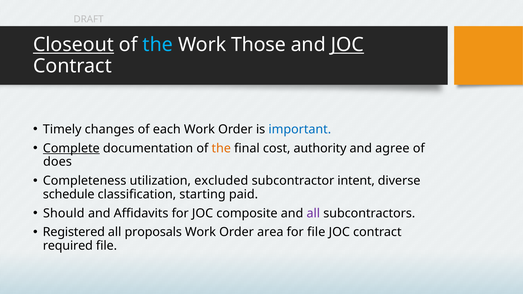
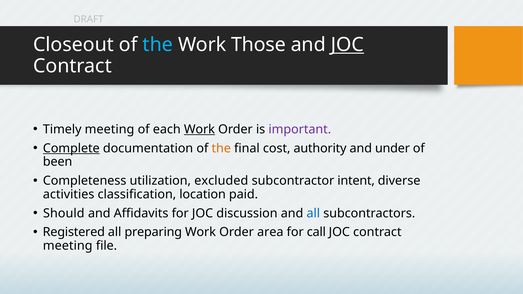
Closeout underline: present -> none (74, 45)
Timely changes: changes -> meeting (110, 129)
Work underline: none -> present (199, 129)
important colour: blue -> purple (300, 129)
agree: agree -> under (392, 148)
does: does -> been (58, 162)
schedule: schedule -> activities (69, 194)
starting: starting -> location (203, 194)
composite: composite -> discussion (247, 213)
all colour: purple -> blue (313, 213)
proposals: proposals -> preparing (153, 232)
for file: file -> call (316, 232)
required: required -> meeting (68, 246)
